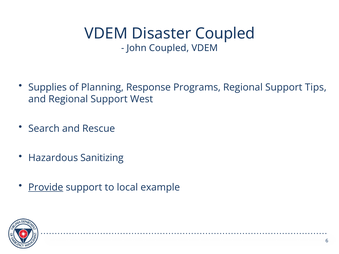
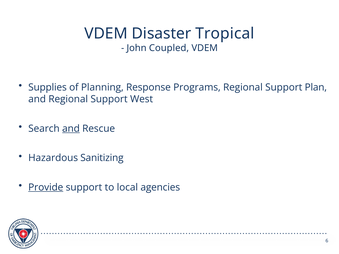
Disaster Coupled: Coupled -> Tropical (225, 34)
Tips: Tips -> Plan (316, 87)
and underline: none -> present (71, 129)
example: example -> agencies (160, 187)
